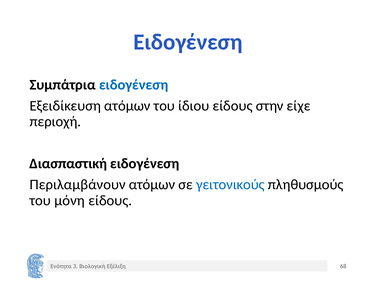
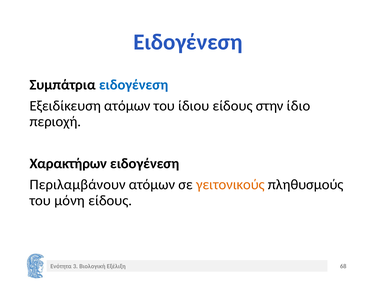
είχε: είχε -> ίδιο (299, 106)
Διασπαστική: Διασπαστική -> Χαρακτήρων (68, 164)
γειτονικούς colour: blue -> orange (230, 185)
